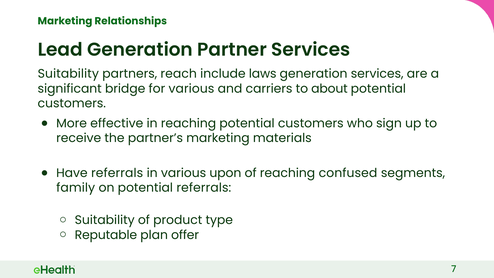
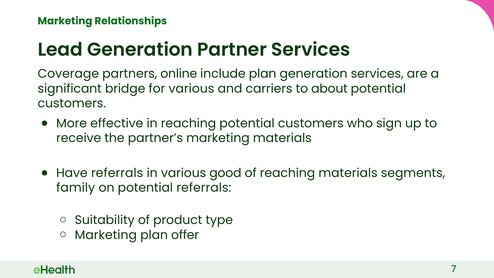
Suitability: Suitability -> Coverage (68, 74)
reach: reach -> online (179, 74)
include laws: laws -> plan (263, 74)
upon: upon -> good (225, 173)
reaching confused: confused -> materials (348, 173)
Reputable: Reputable -> Marketing (106, 235)
